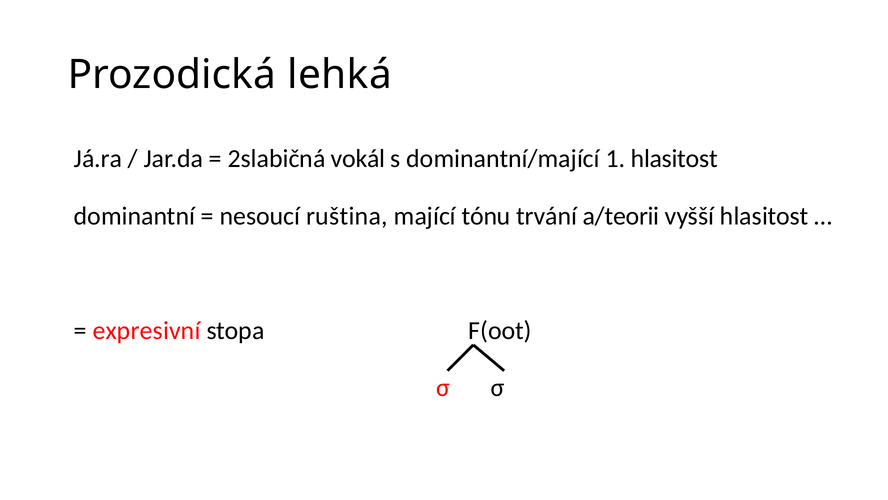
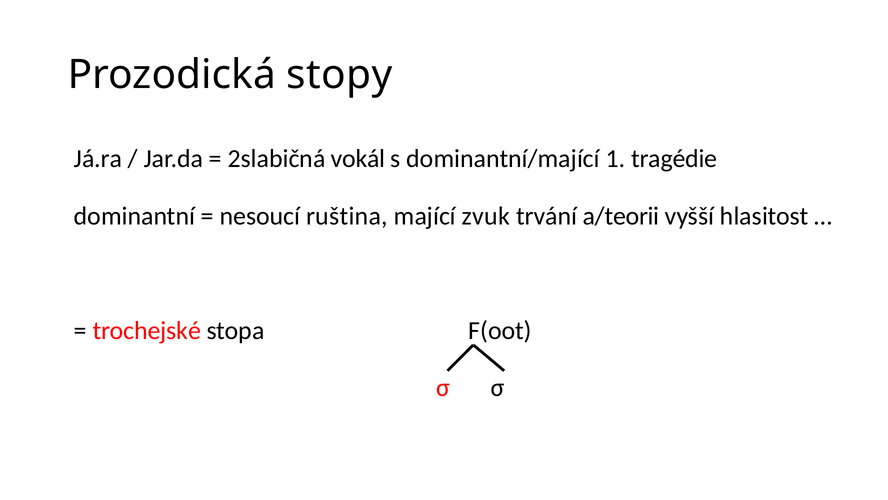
lehká: lehká -> stopy (340, 75)
1 hlasitost: hlasitost -> tragédie (674, 159)
tónu: tónu -> zvuk (486, 216)
expresivní: expresivní -> trochejské (147, 330)
